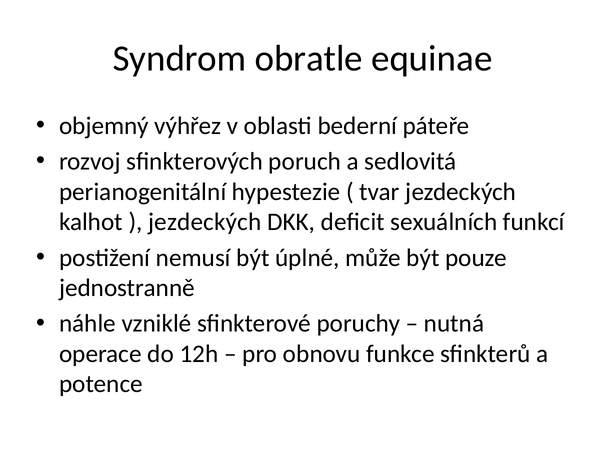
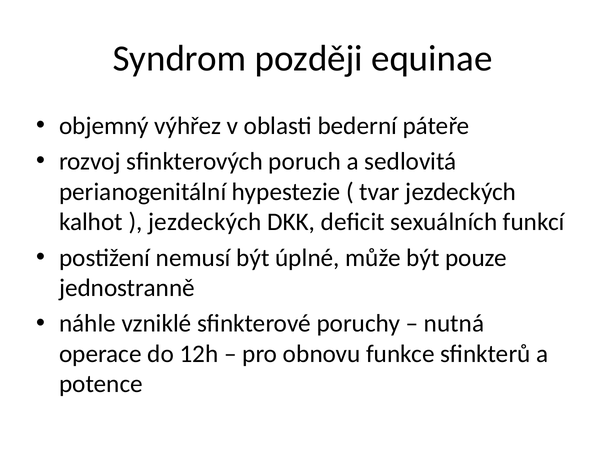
obratle: obratle -> později (309, 59)
